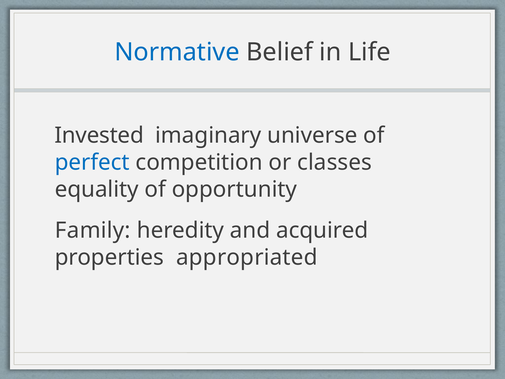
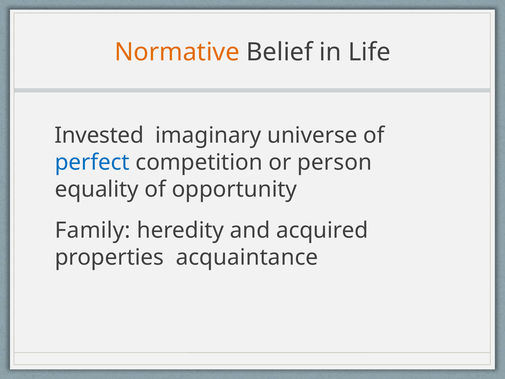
Normative colour: blue -> orange (177, 52)
classes: classes -> person (335, 162)
appropriated: appropriated -> acquaintance (247, 257)
